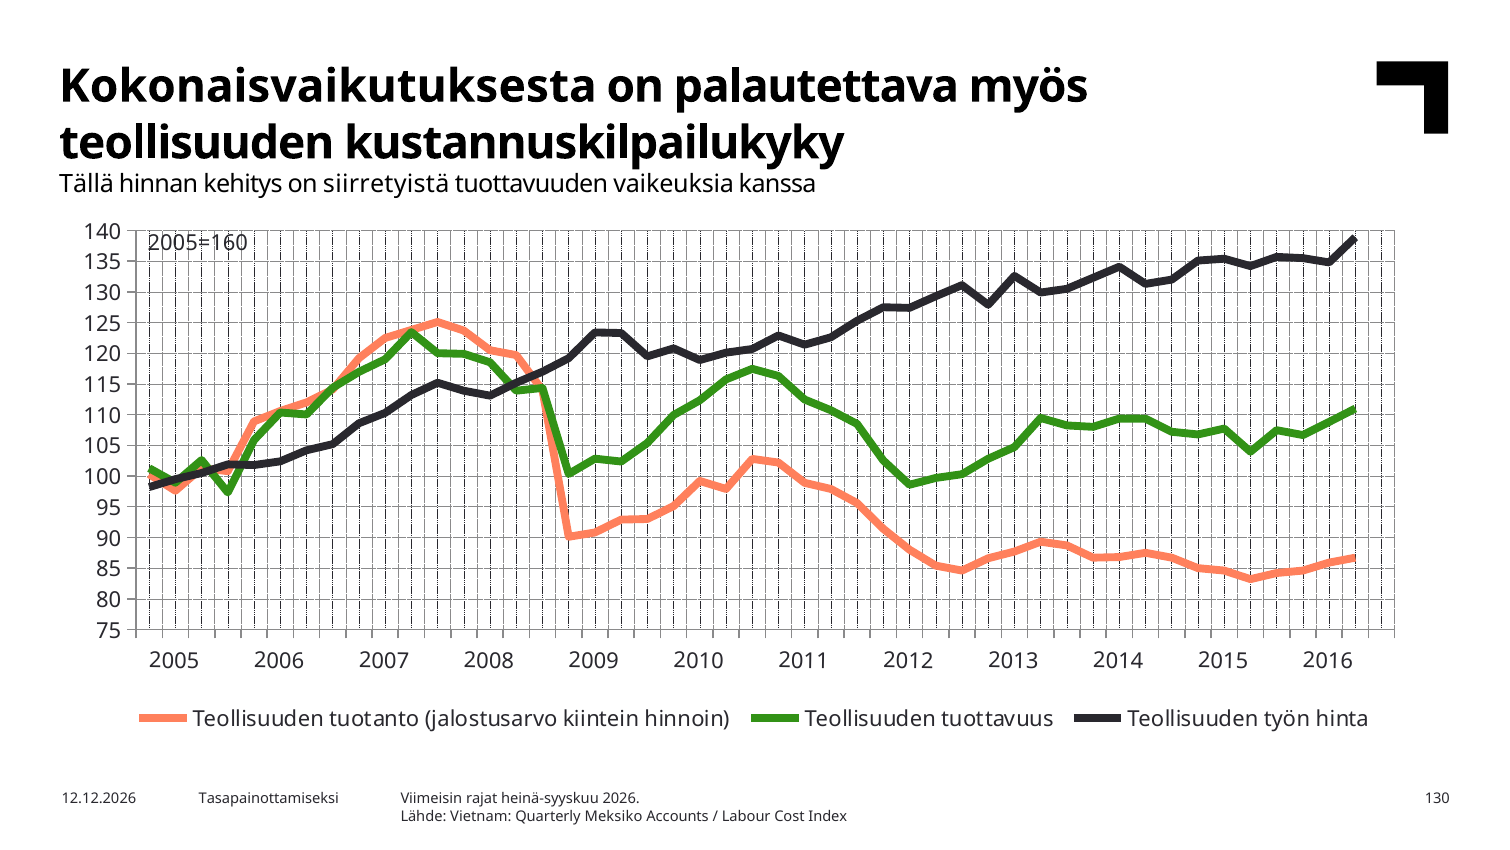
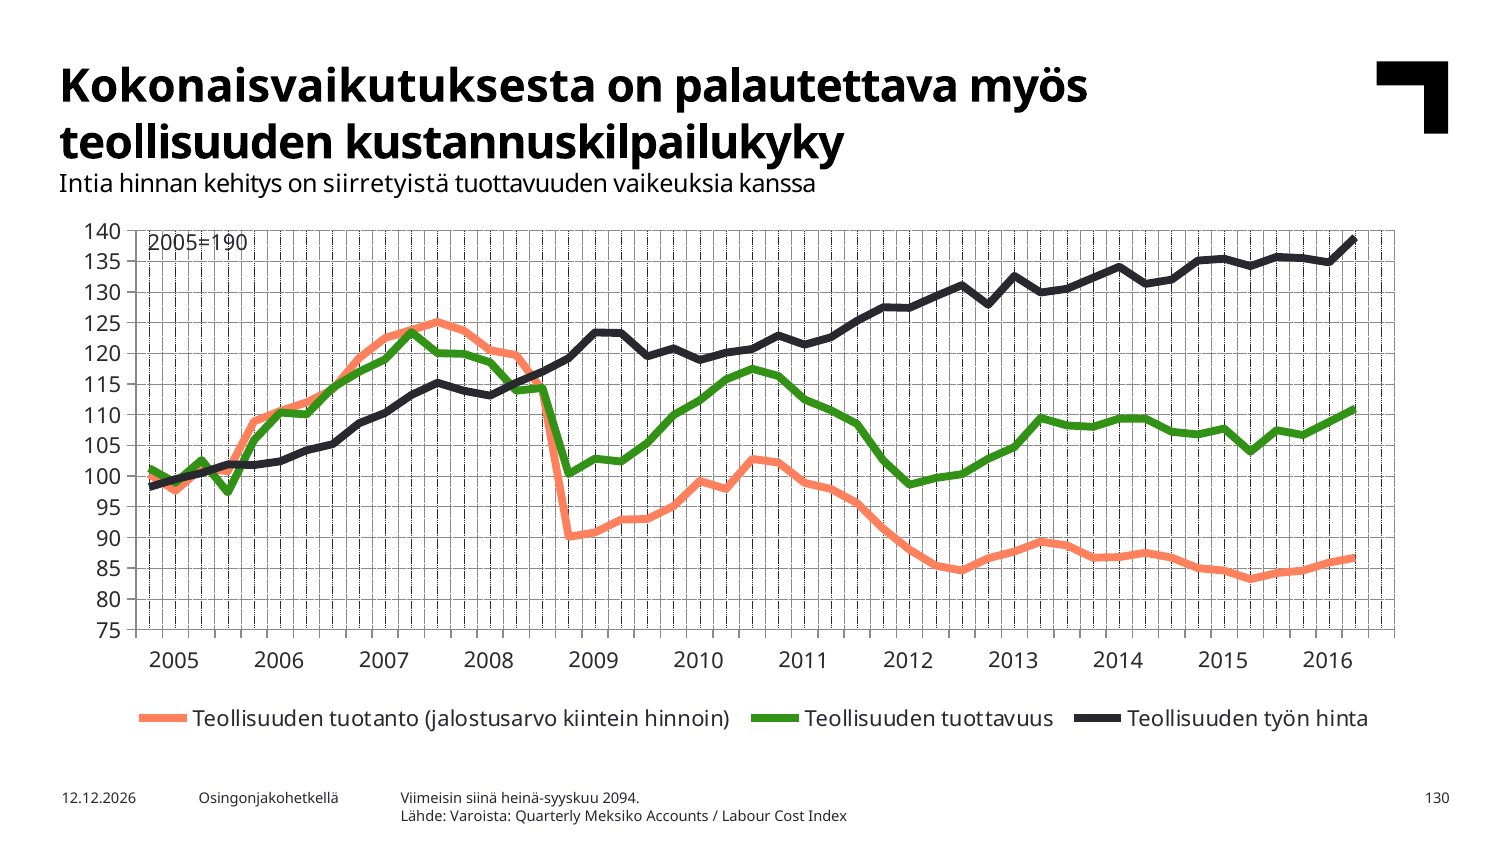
Tällä: Tällä -> Intia (86, 184)
2005=160: 2005=160 -> 2005=190 (198, 243)
Tasapainottamiseksi: Tasapainottamiseksi -> Osingonjakohetkellä (269, 798)
rajat: rajat -> siinä (482, 798)
2026: 2026 -> 2094 (621, 798)
Vietnam: Vietnam -> Varoista (481, 816)
